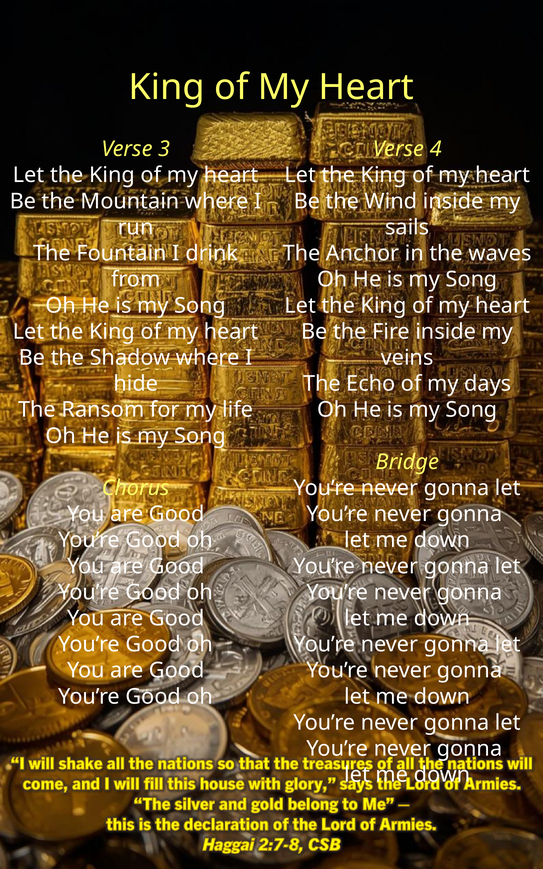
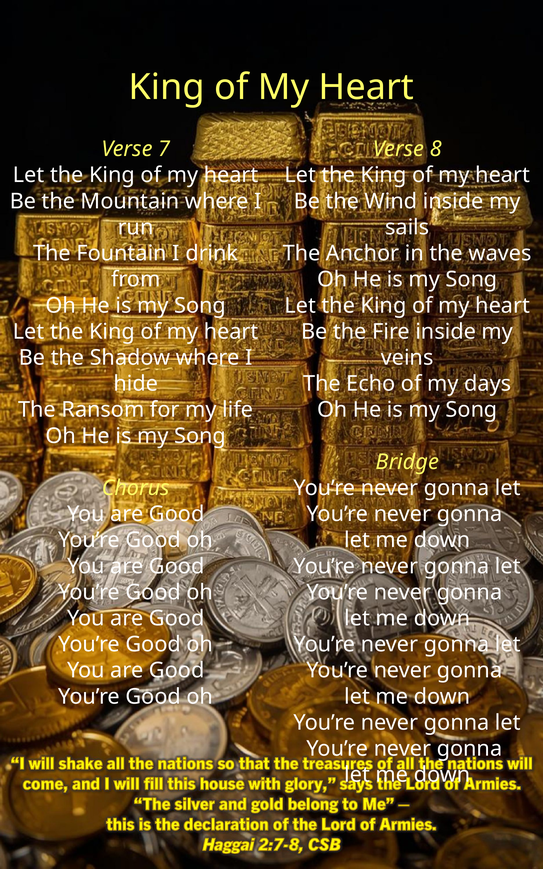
3: 3 -> 7 (164, 149)
4: 4 -> 8 (436, 149)
